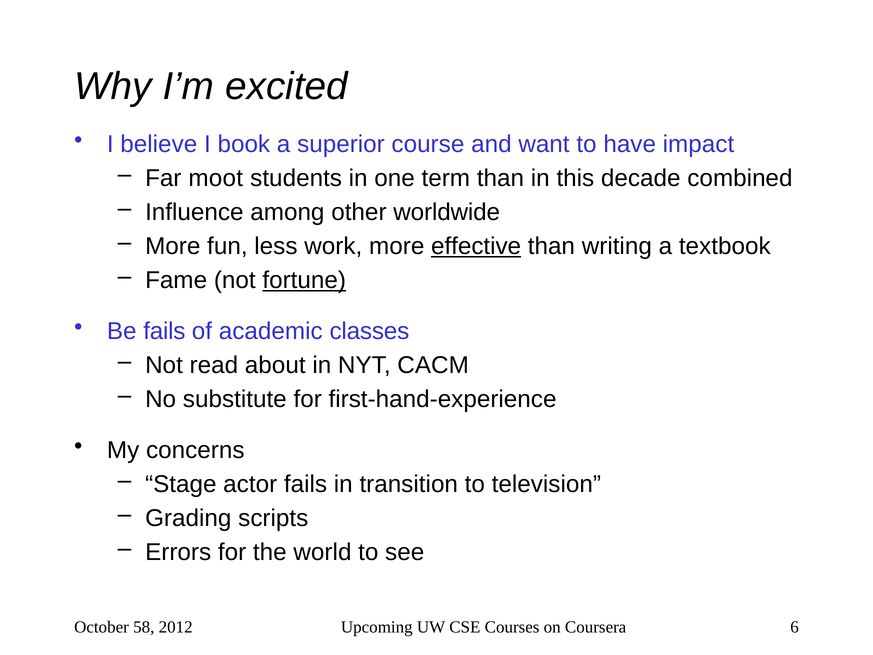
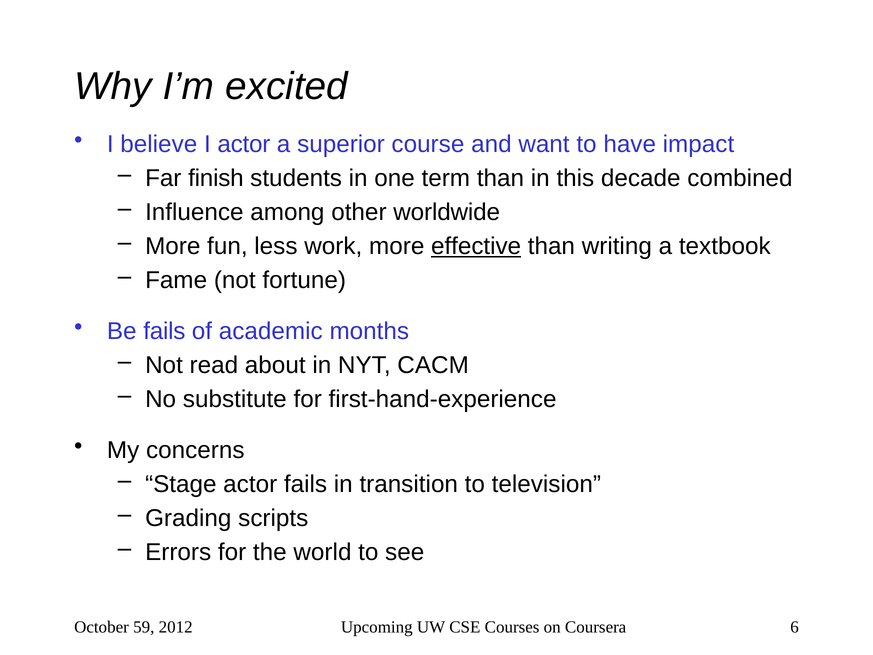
I book: book -> actor (244, 144)
moot: moot -> finish (216, 178)
fortune underline: present -> none (304, 280)
classes: classes -> months (369, 331)
58: 58 -> 59 (144, 627)
